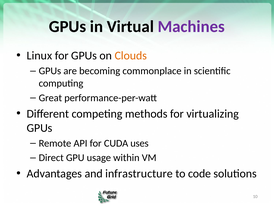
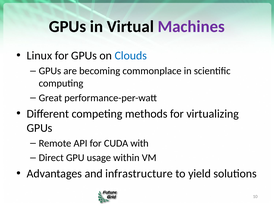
Clouds colour: orange -> blue (131, 56)
uses: uses -> with (139, 143)
code: code -> yield (200, 173)
